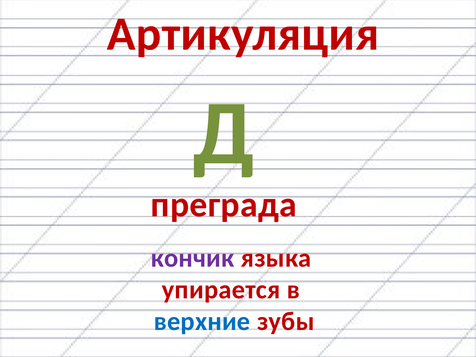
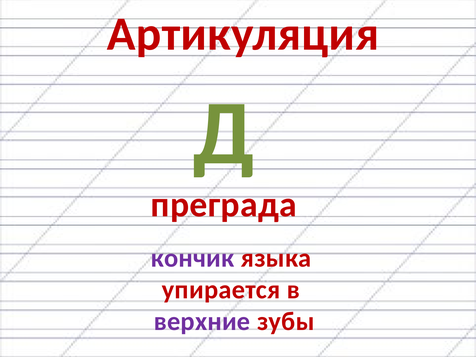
верхние colour: blue -> purple (202, 322)
